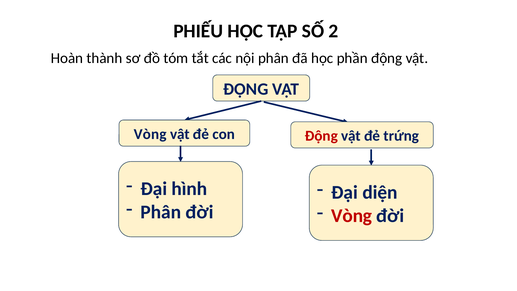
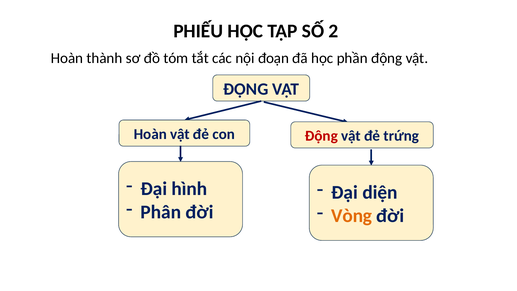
nội phân: phân -> đoạn (274, 58)
Vòng: Vòng -> Hoàn (150, 134)
Vòng colour: red -> orange (352, 216)
